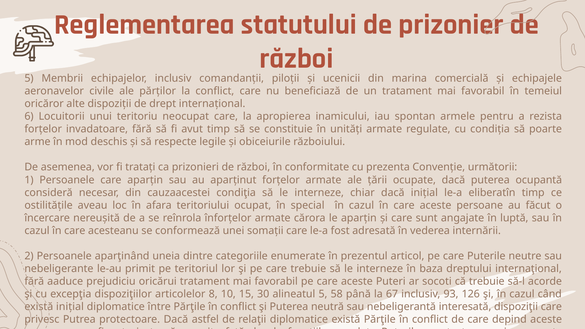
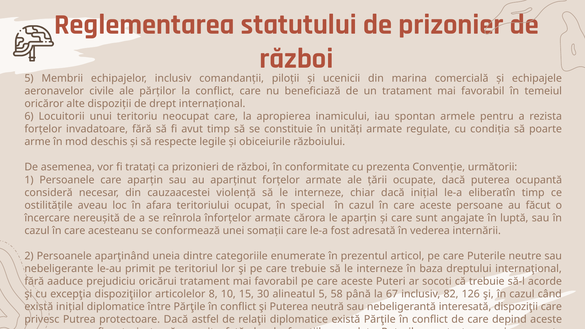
condiţia: condiţia -> violență (236, 193)
93: 93 -> 82 (451, 294)
